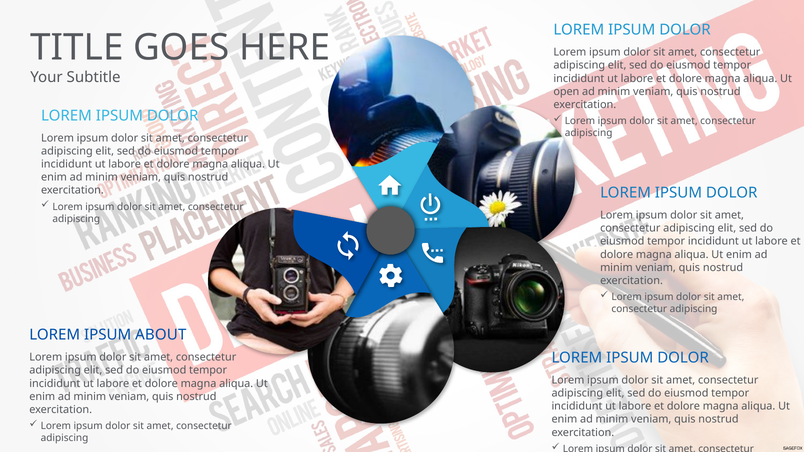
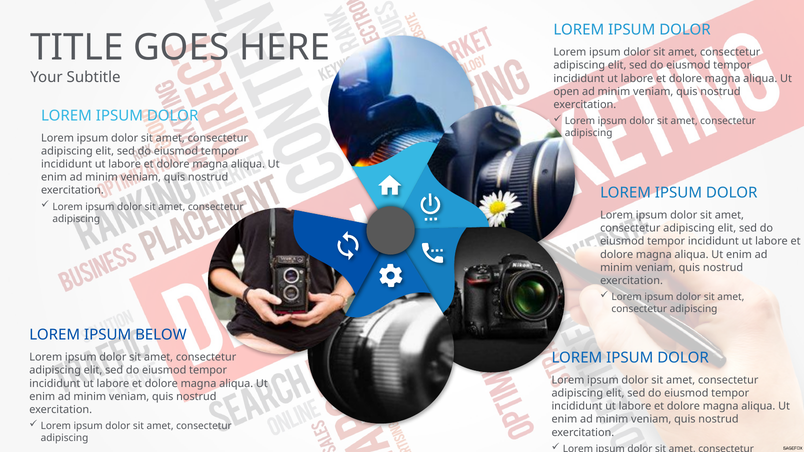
ABOUT: ABOUT -> BELOW (161, 335)
